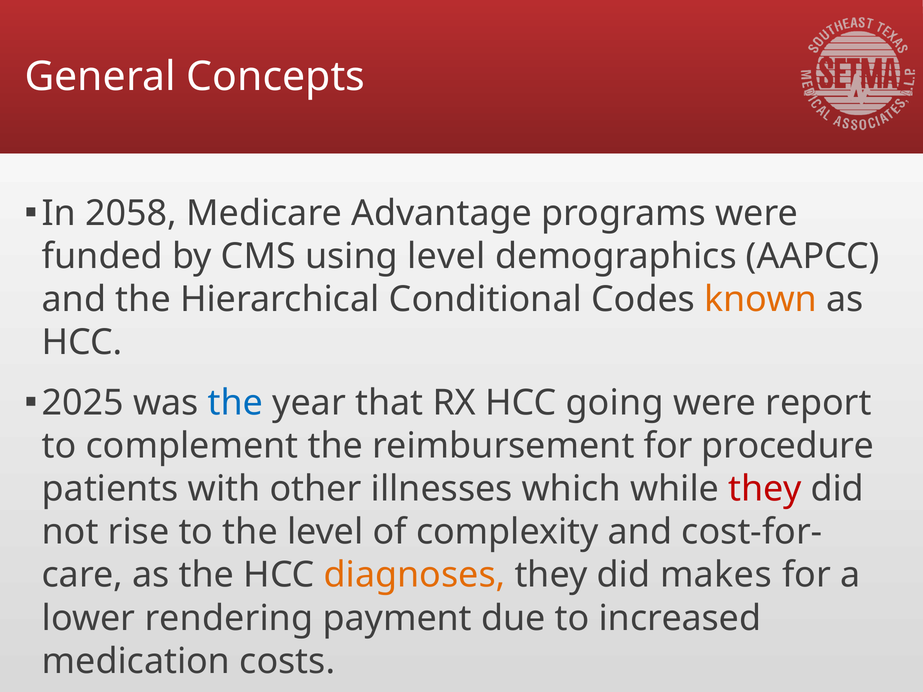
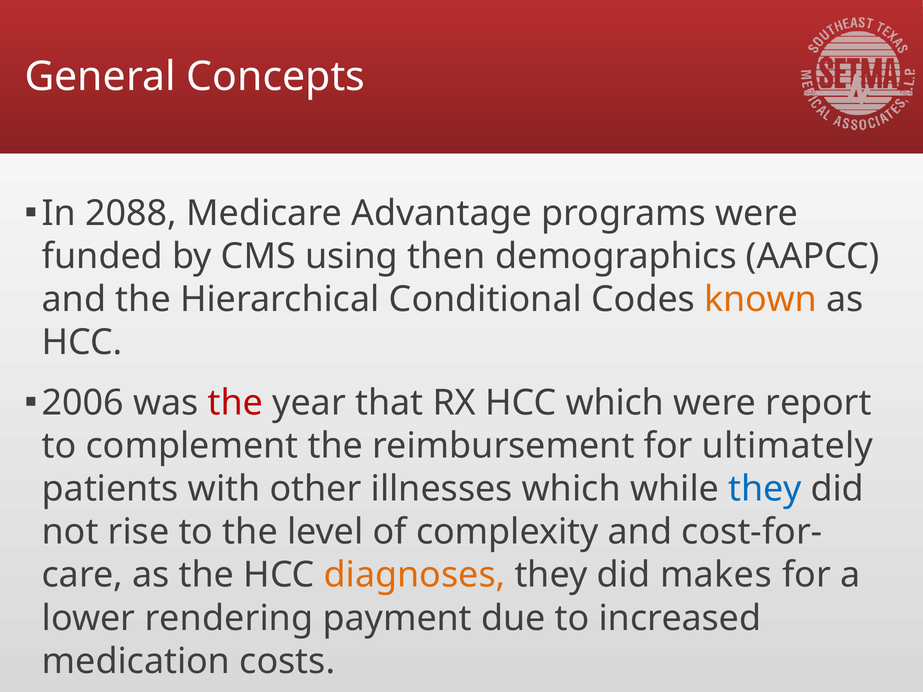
2058: 2058 -> 2088 (131, 213)
using level: level -> then (446, 256)
2025: 2025 -> 2006 (83, 403)
the colour: blue -> red (236, 403)
HCC going: going -> which (615, 403)
procedure: procedure -> ultimately (787, 446)
they colour: red -> blue (765, 489)
